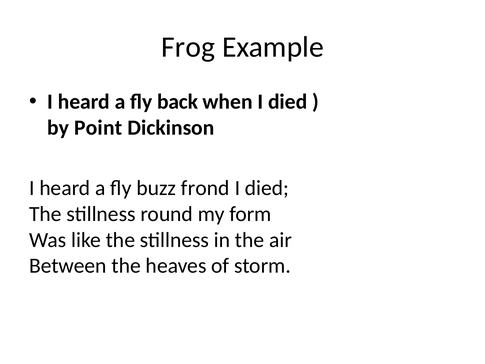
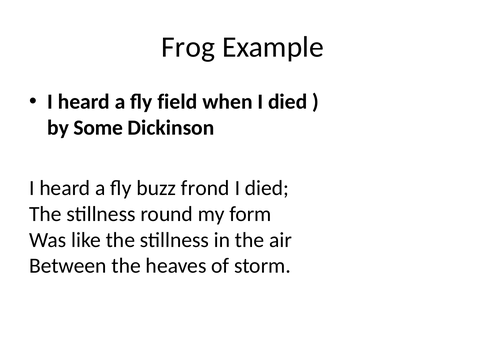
back: back -> field (177, 102)
Point: Point -> Some (98, 128)
